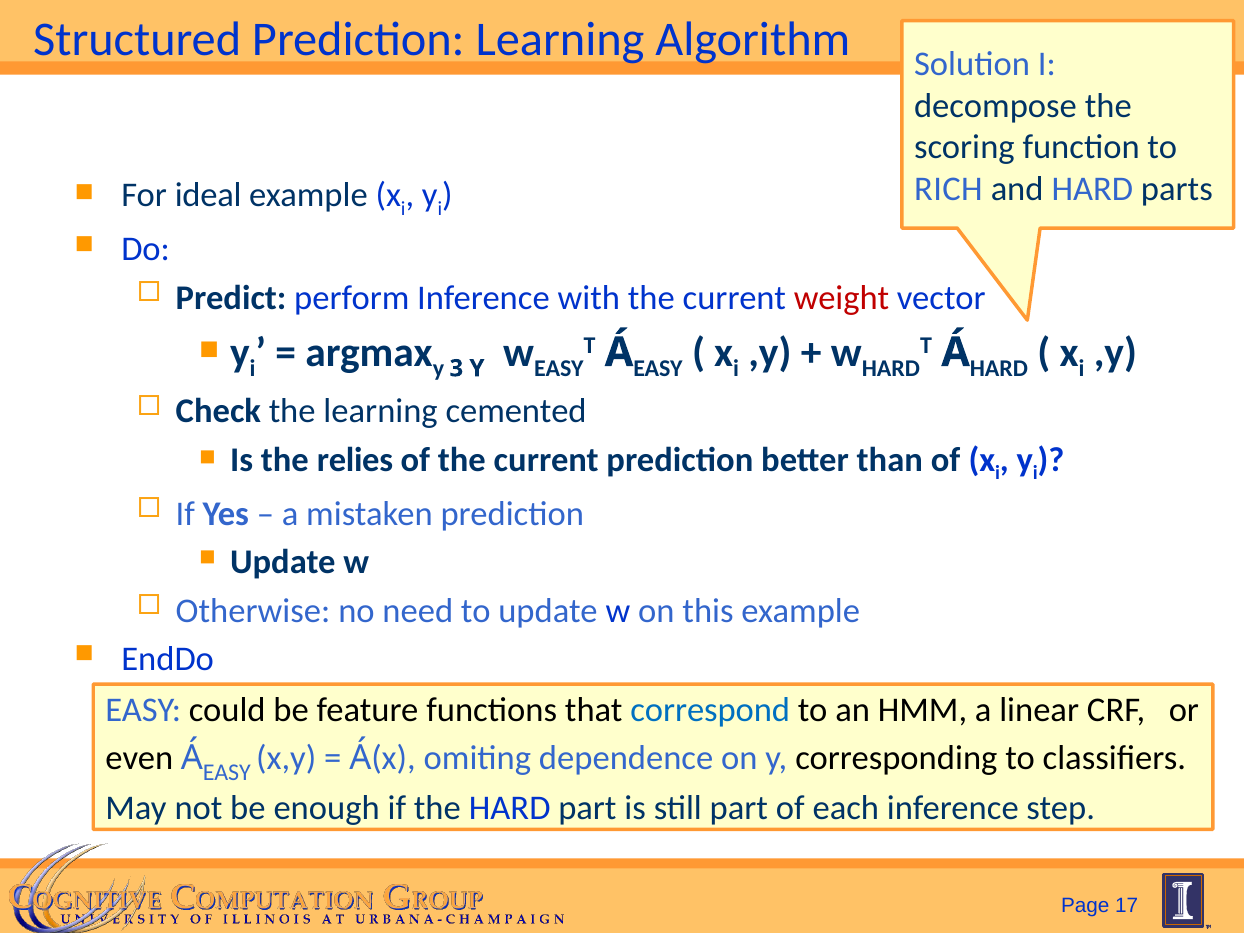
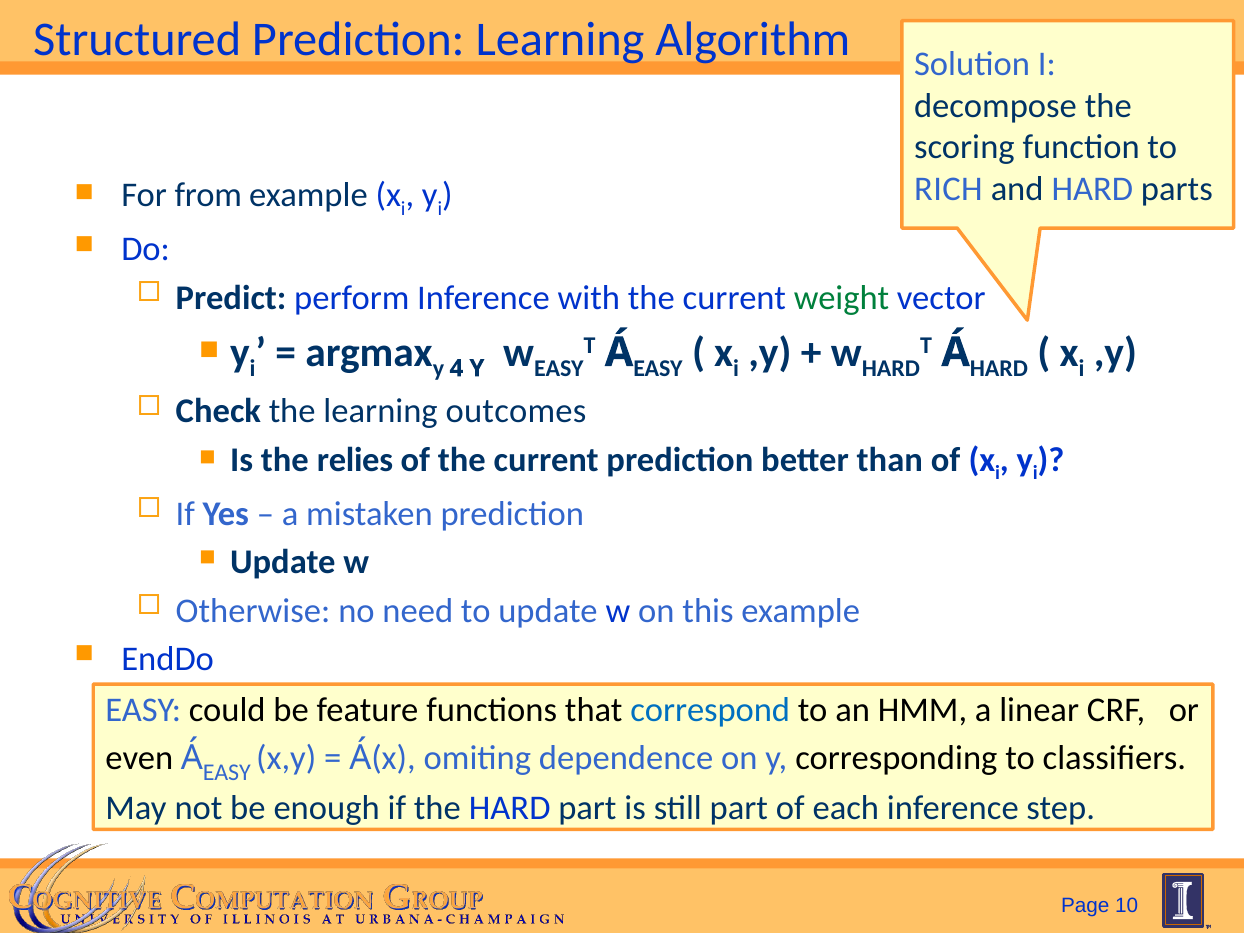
ideal: ideal -> from (208, 195)
weight colour: red -> green (841, 298)
3: 3 -> 4 (456, 368)
cemented: cemented -> outcomes (516, 411)
17: 17 -> 10 (1127, 905)
